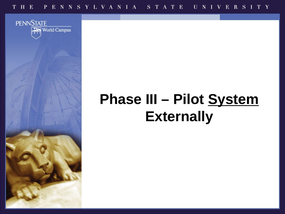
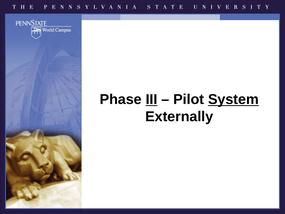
III underline: none -> present (152, 99)
